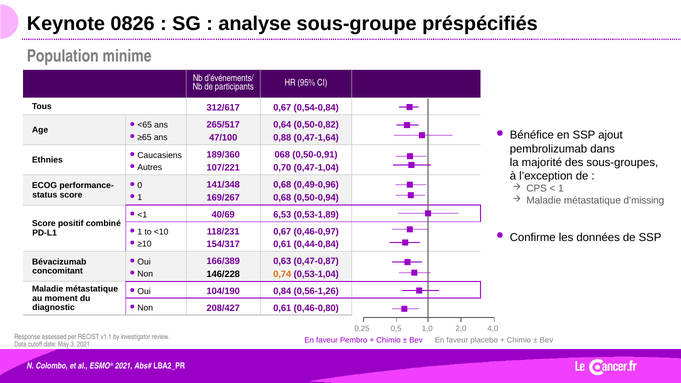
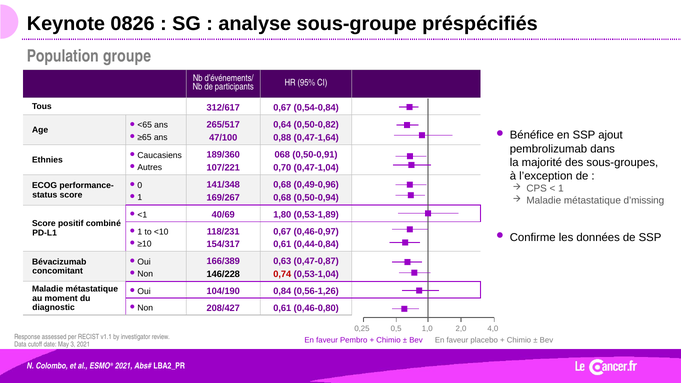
minime: minime -> groupe (127, 56)
6,53: 6,53 -> 1,80 (282, 215)
0,74 colour: orange -> red (282, 274)
